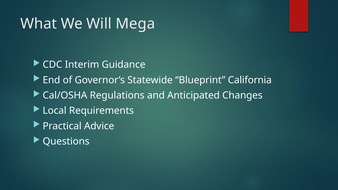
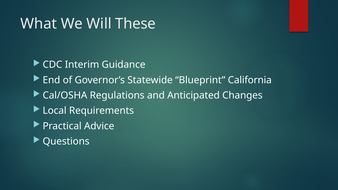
Mega: Mega -> These (136, 24)
